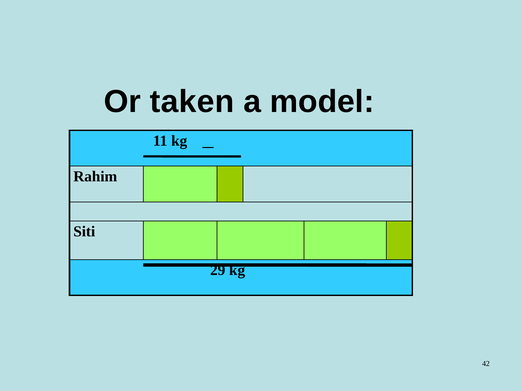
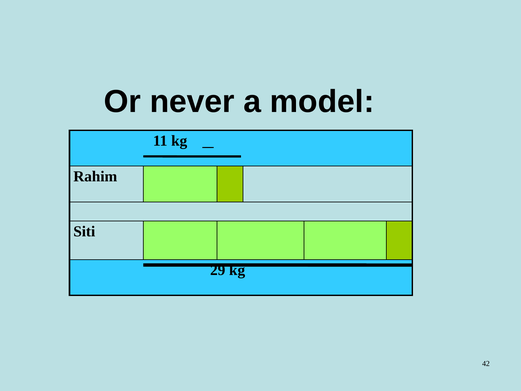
taken: taken -> never (192, 102)
